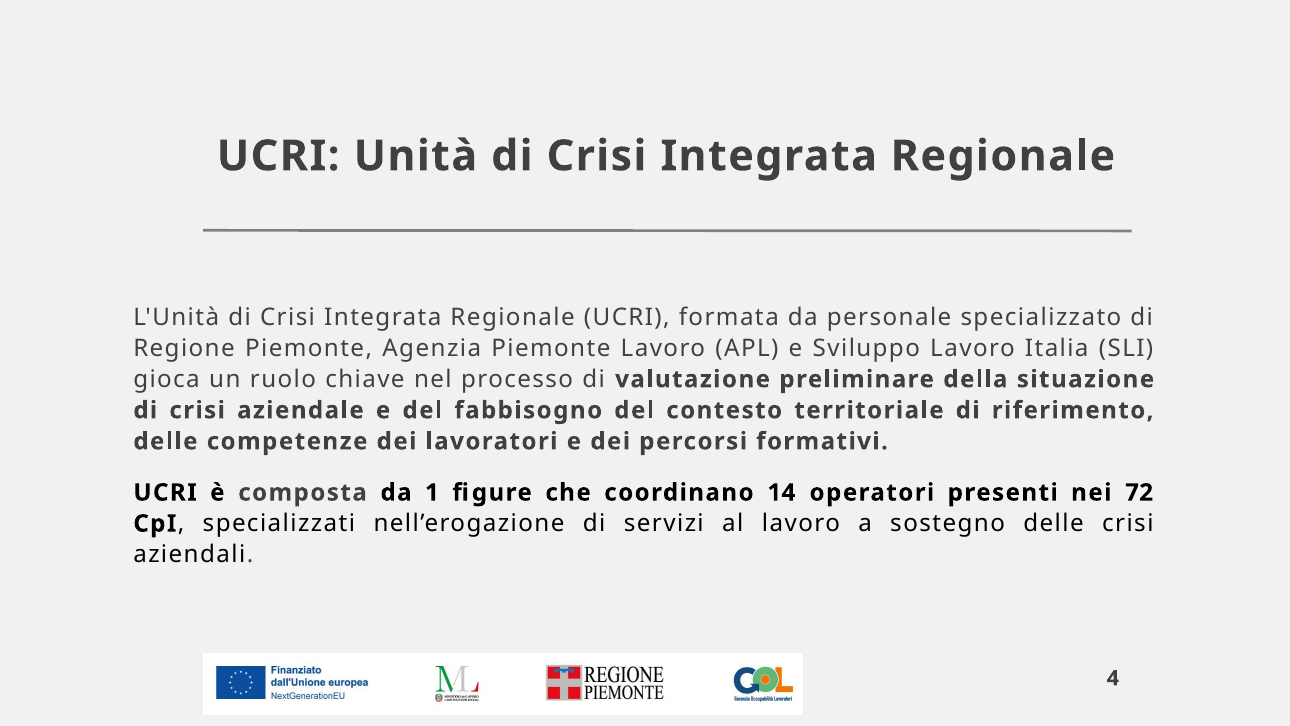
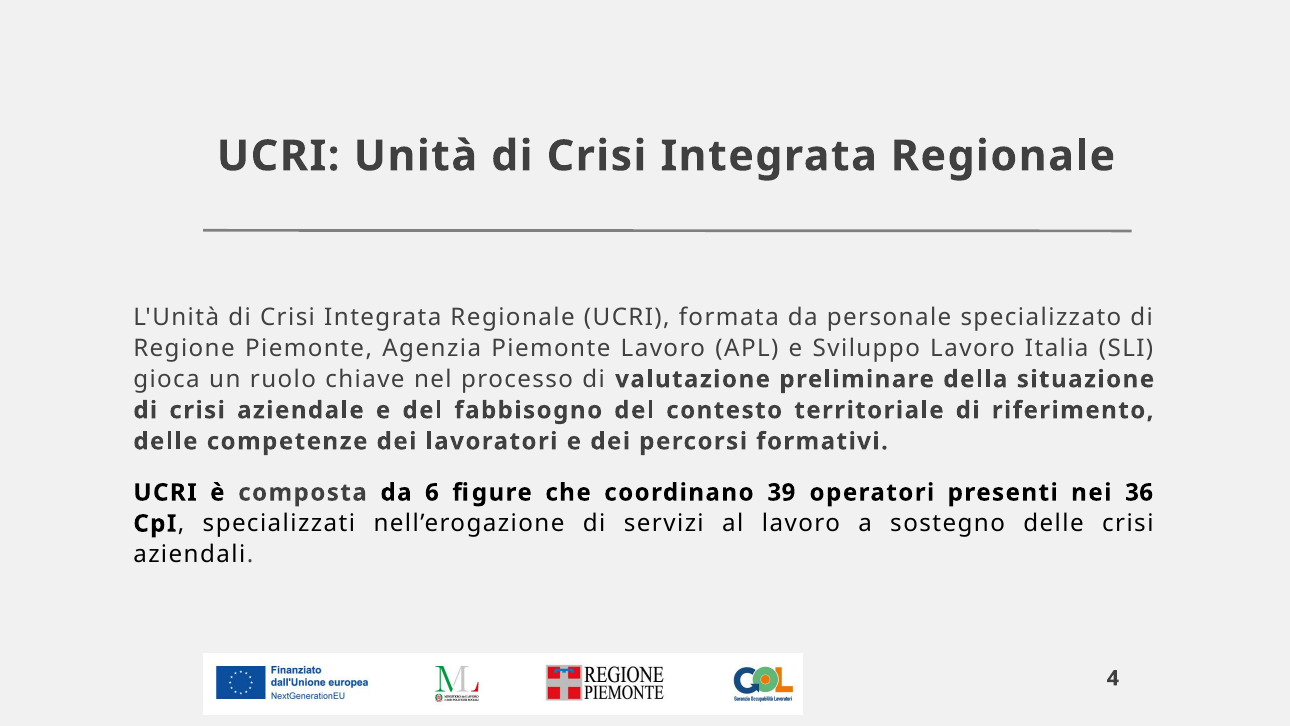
1: 1 -> 6 (432, 492)
14: 14 -> 39 (781, 492)
72: 72 -> 36 (1139, 492)
